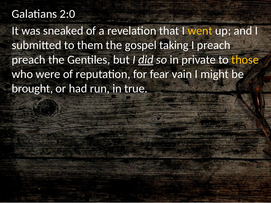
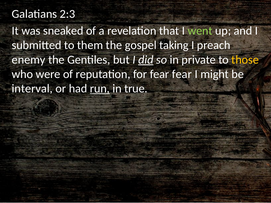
2:0: 2:0 -> 2:3 (67, 14)
went colour: yellow -> light green (200, 31)
preach: preach -> enemy (29, 60)
fear vain: vain -> fear (182, 74)
brought: brought -> interval (32, 89)
run underline: none -> present (100, 89)
